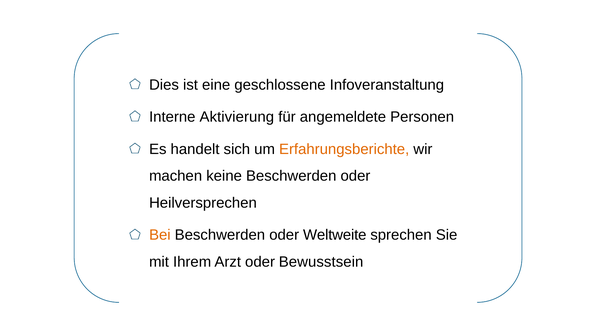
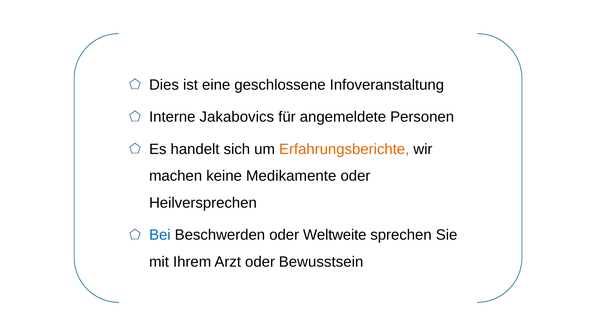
Aktivierung: Aktivierung -> Jakabovics (237, 117)
keine Beschwerden: Beschwerden -> Medikamente (291, 176)
Bei colour: orange -> blue (160, 235)
